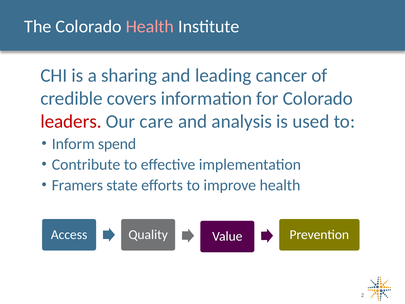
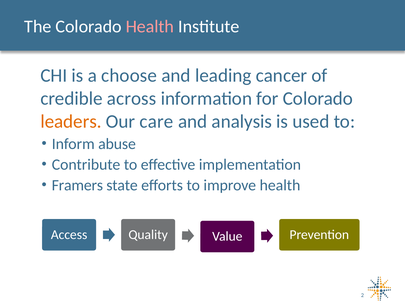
sharing: sharing -> choose (129, 76)
covers: covers -> across (132, 98)
leaders colour: red -> orange (71, 121)
spend: spend -> abuse (117, 144)
